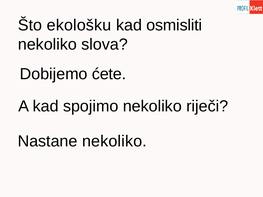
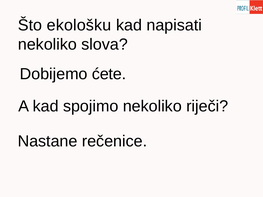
osmisliti: osmisliti -> napisati (174, 25)
Nastane nekoliko: nekoliko -> rečenice (114, 141)
